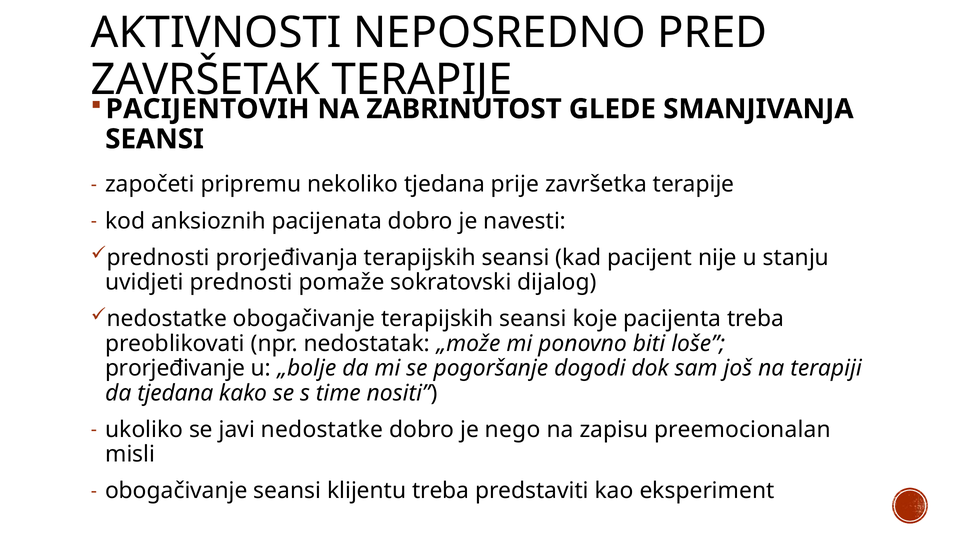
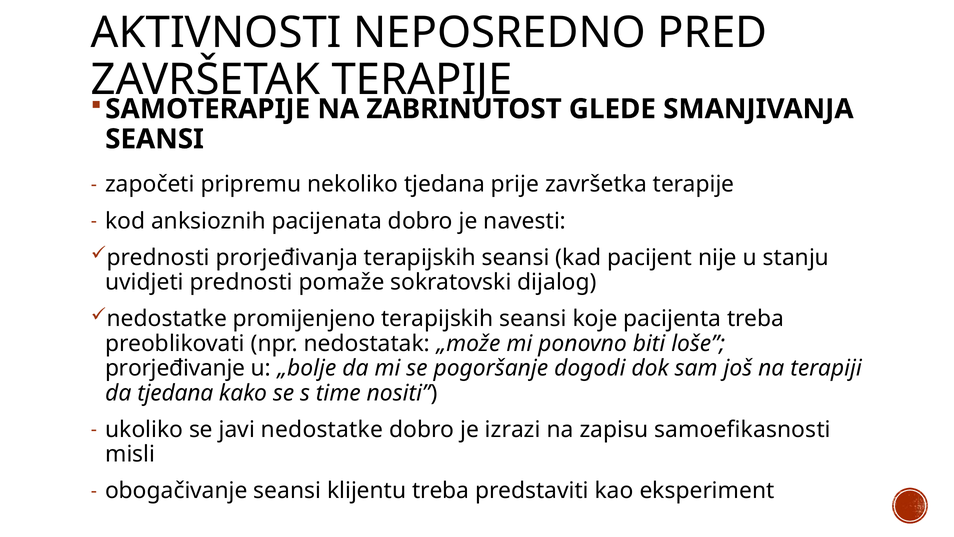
PACIJENTOVIH: PACIJENTOVIH -> SAMOTERAPIJE (208, 109)
nedostatke obogačivanje: obogačivanje -> promijenjeno (304, 319)
nego: nego -> izrazi (513, 429)
preemocionalan: preemocionalan -> samoefikasnosti (742, 429)
